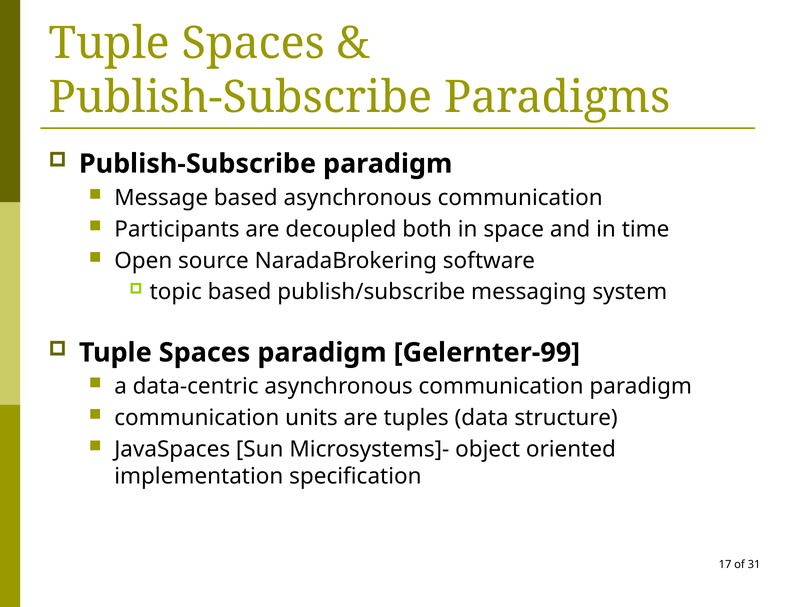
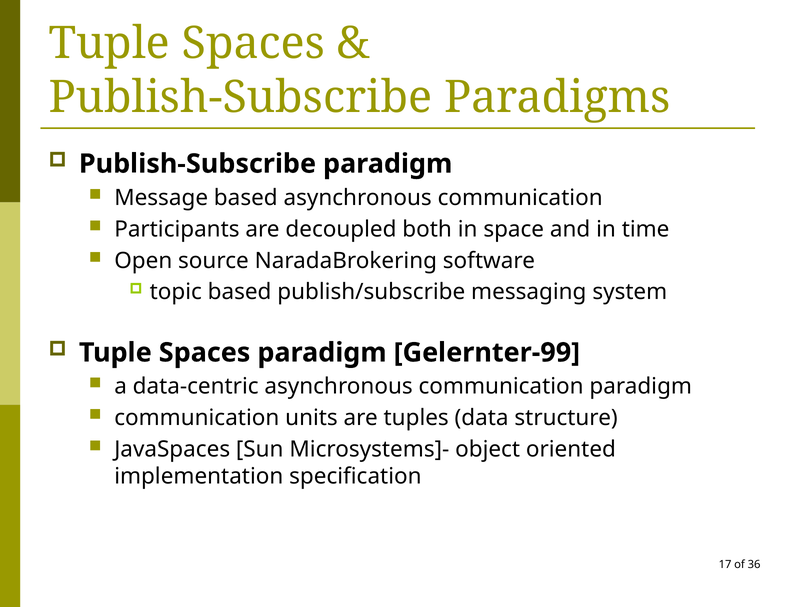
31: 31 -> 36 (754, 564)
